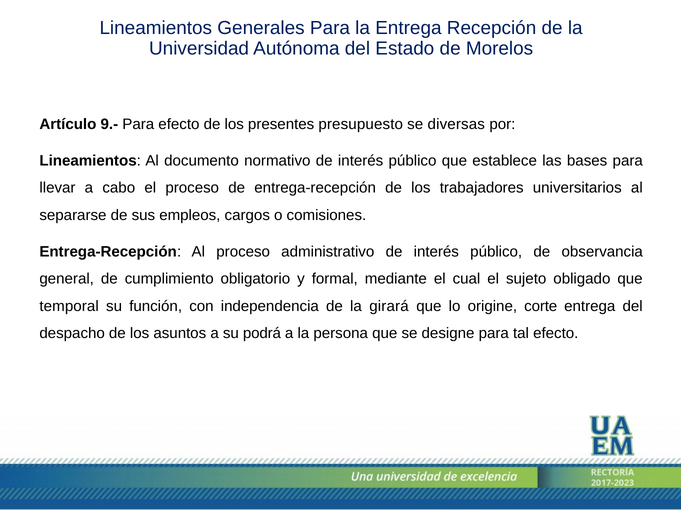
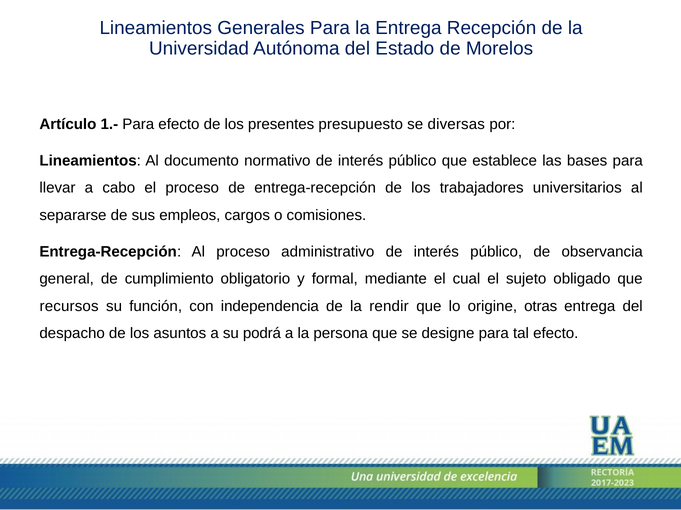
9.-: 9.- -> 1.- (109, 124)
temporal: temporal -> recursos (69, 307)
girará: girará -> rendir (389, 307)
corte: corte -> otras (541, 307)
